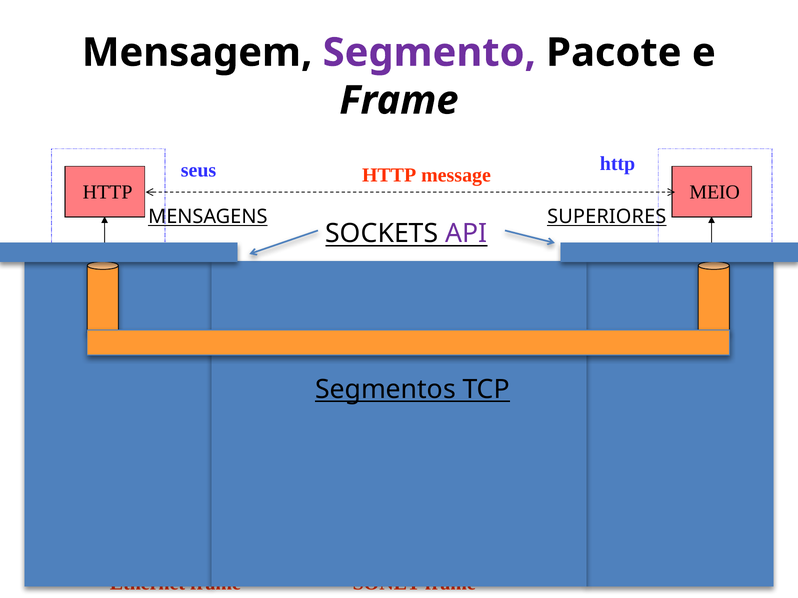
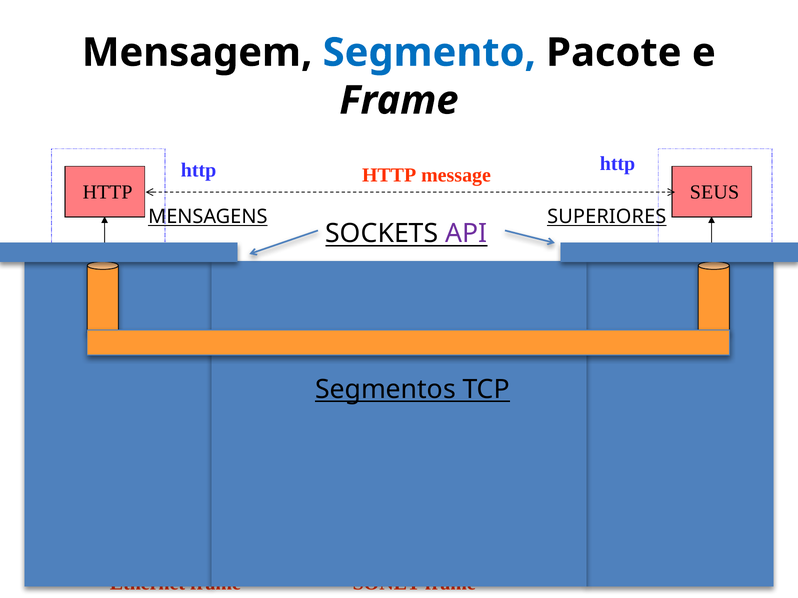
Segmento colour: purple -> blue (429, 53)
seus: seus -> http (199, 170)
MEIO: MEIO -> SEUS (714, 192)
